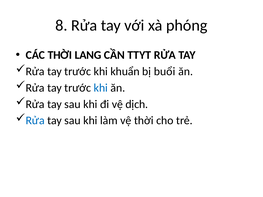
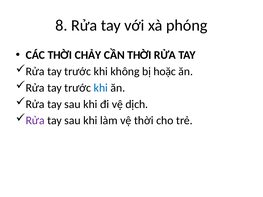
LANG: LANG -> CHẢY (88, 55)
CẦN TTYT: TTYT -> THỜI (139, 55)
khuẩn: khuẩn -> không (125, 72)
buổi: buổi -> hoặc (165, 72)
Rửa colour: blue -> purple (35, 121)
